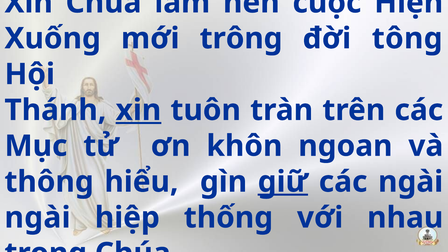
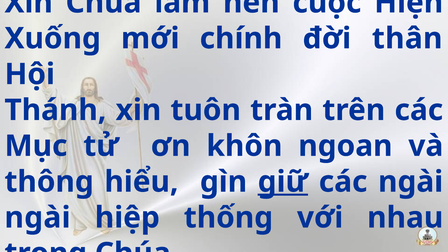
trông: trông -> chính (241, 38)
tông: tông -> thân (407, 38)
xin underline: present -> none (138, 110)
